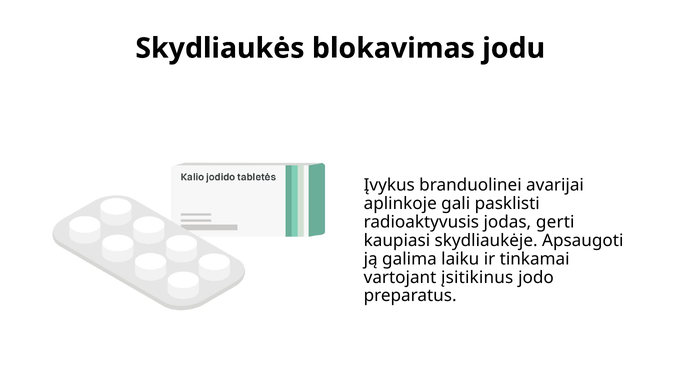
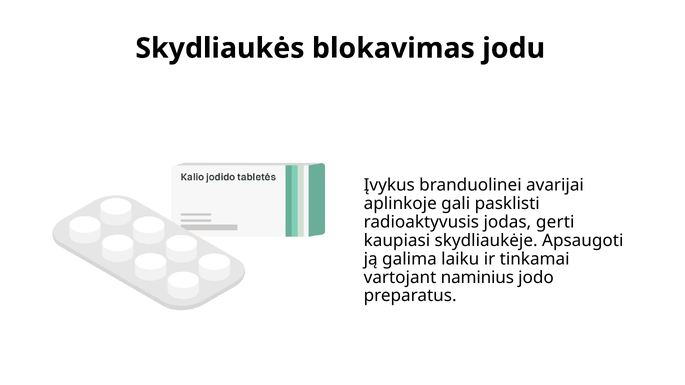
įsitikinus: įsitikinus -> naminius (477, 278)
